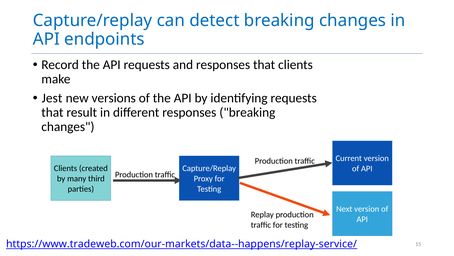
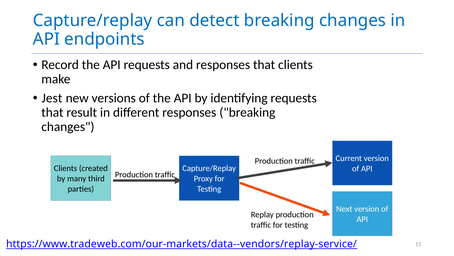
https://www.tradeweb.com/our-markets/data--happens/replay-service/: https://www.tradeweb.com/our-markets/data--happens/replay-service/ -> https://www.tradeweb.com/our-markets/data--vendors/replay-service/ (181, 243)
